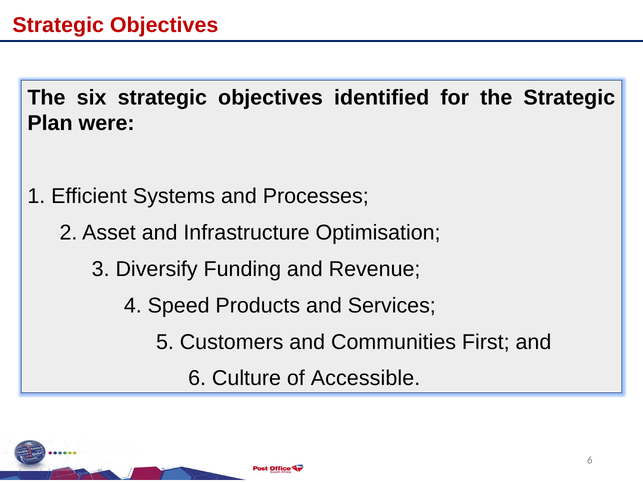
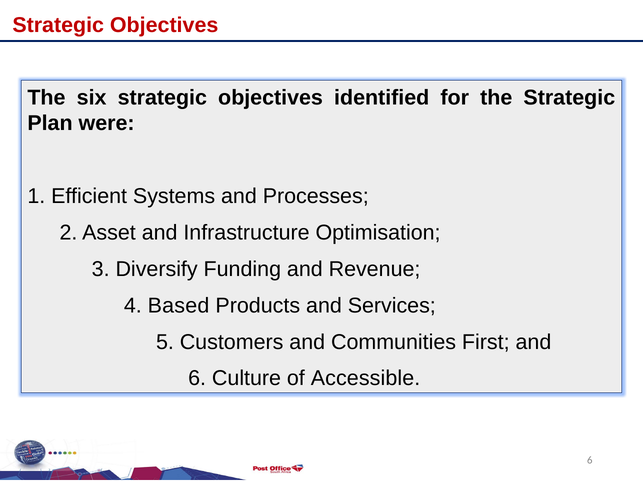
Speed: Speed -> Based (179, 306)
